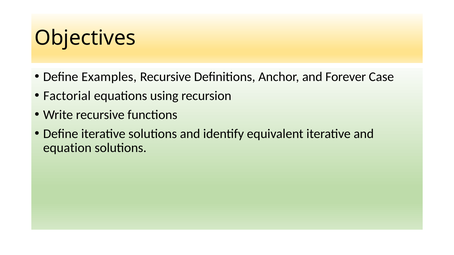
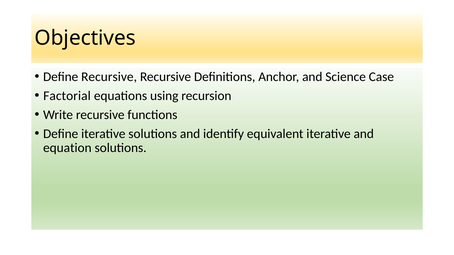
Define Examples: Examples -> Recursive (109, 77)
Forever: Forever -> Science (346, 77)
